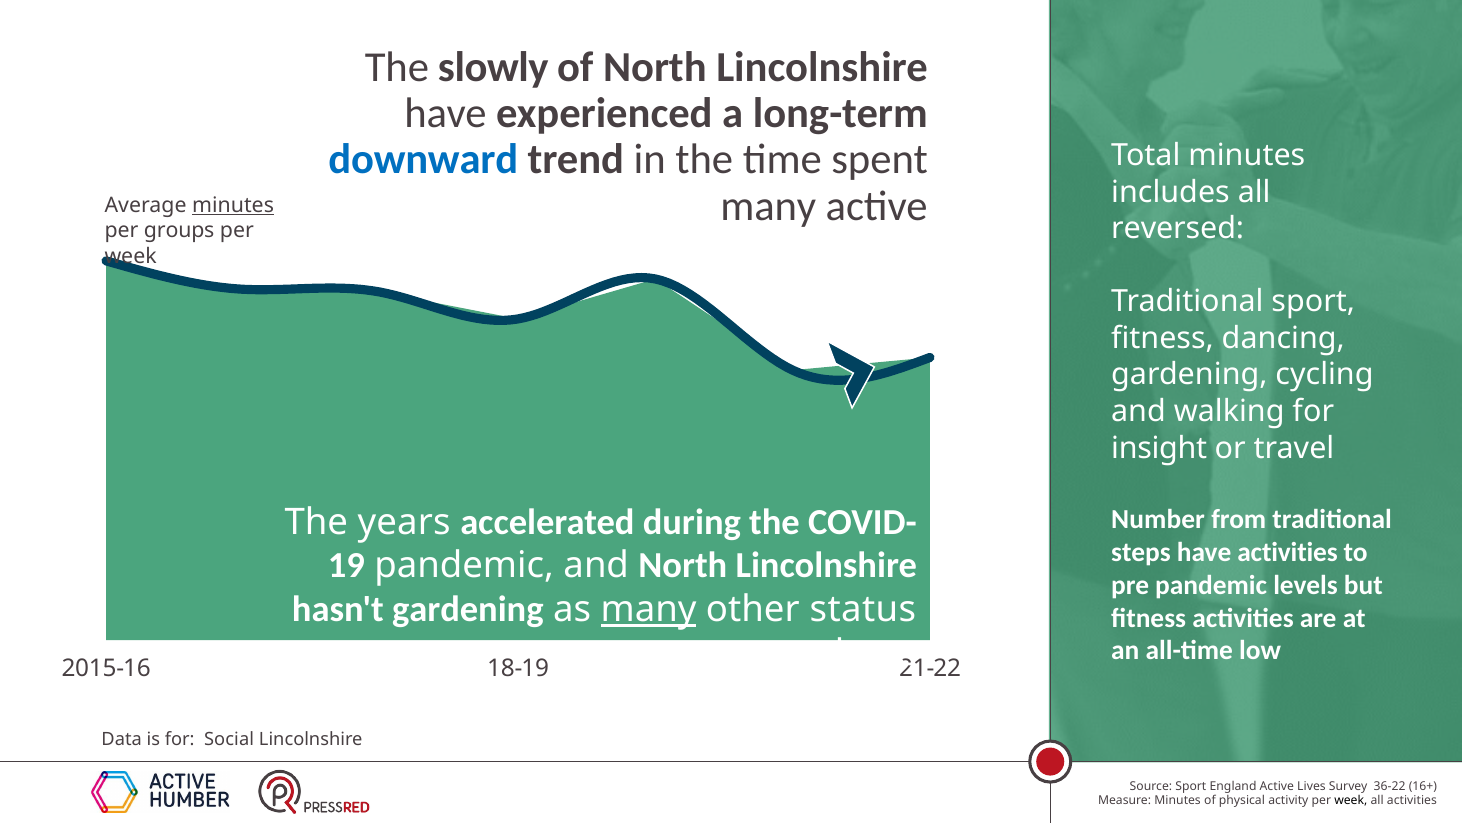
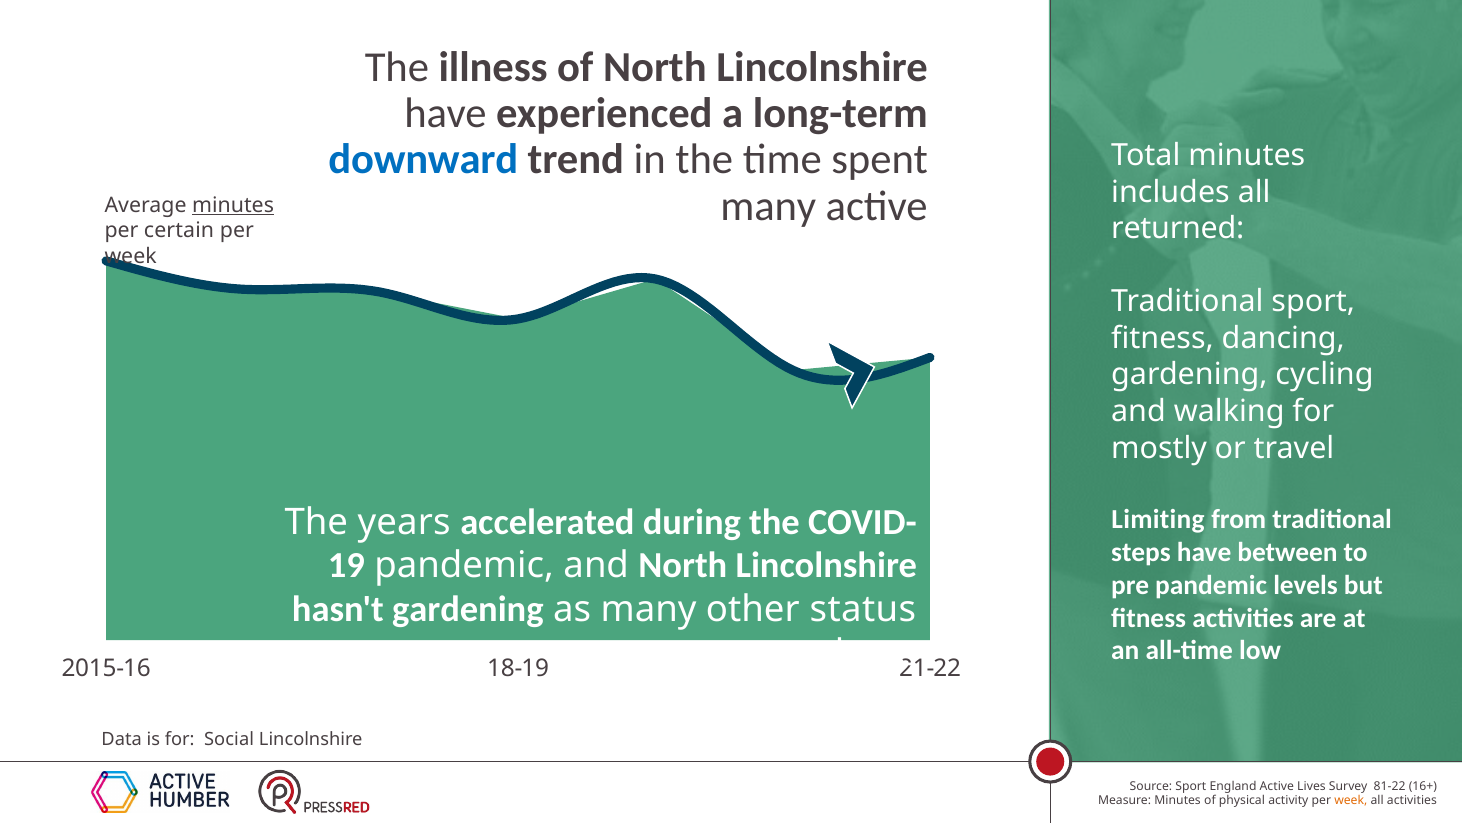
slowly: slowly -> illness (493, 68)
reversed: reversed -> returned (1178, 228)
groups: groups -> certain (179, 230)
insight: insight -> mostly (1159, 448)
Number: Number -> Limiting (1158, 519)
have activities: activities -> between (1287, 552)
many underline: present -> none (649, 609)
36-22: 36-22 -> 81-22 (1390, 786)
week colour: black -> orange (1351, 800)
